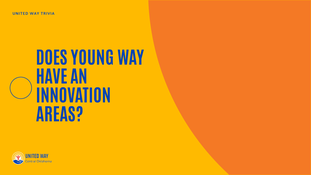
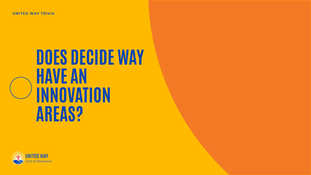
YOUNG: YOUNG -> DECIDE (92, 59)
